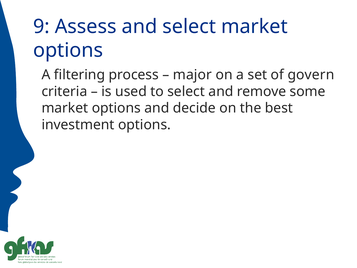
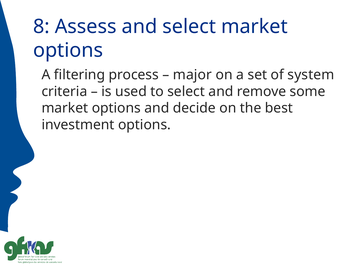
9: 9 -> 8 (41, 26)
govern: govern -> system (311, 75)
